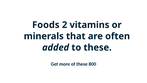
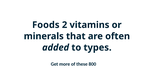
to these: these -> types (98, 47)
